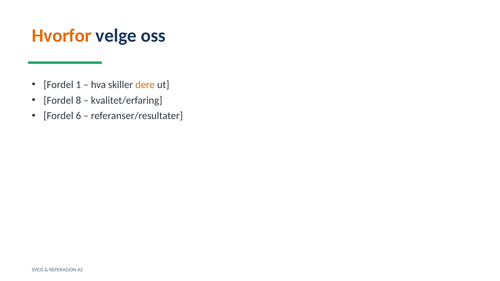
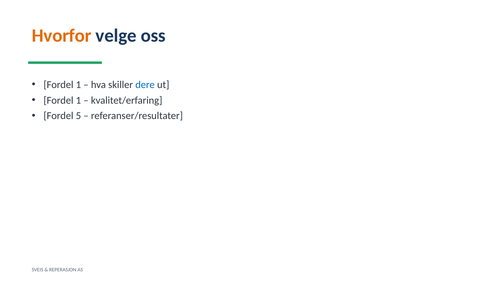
dere colour: orange -> blue (145, 85)
8: 8 -> 1 (78, 100)
6: 6 -> 5 (78, 116)
